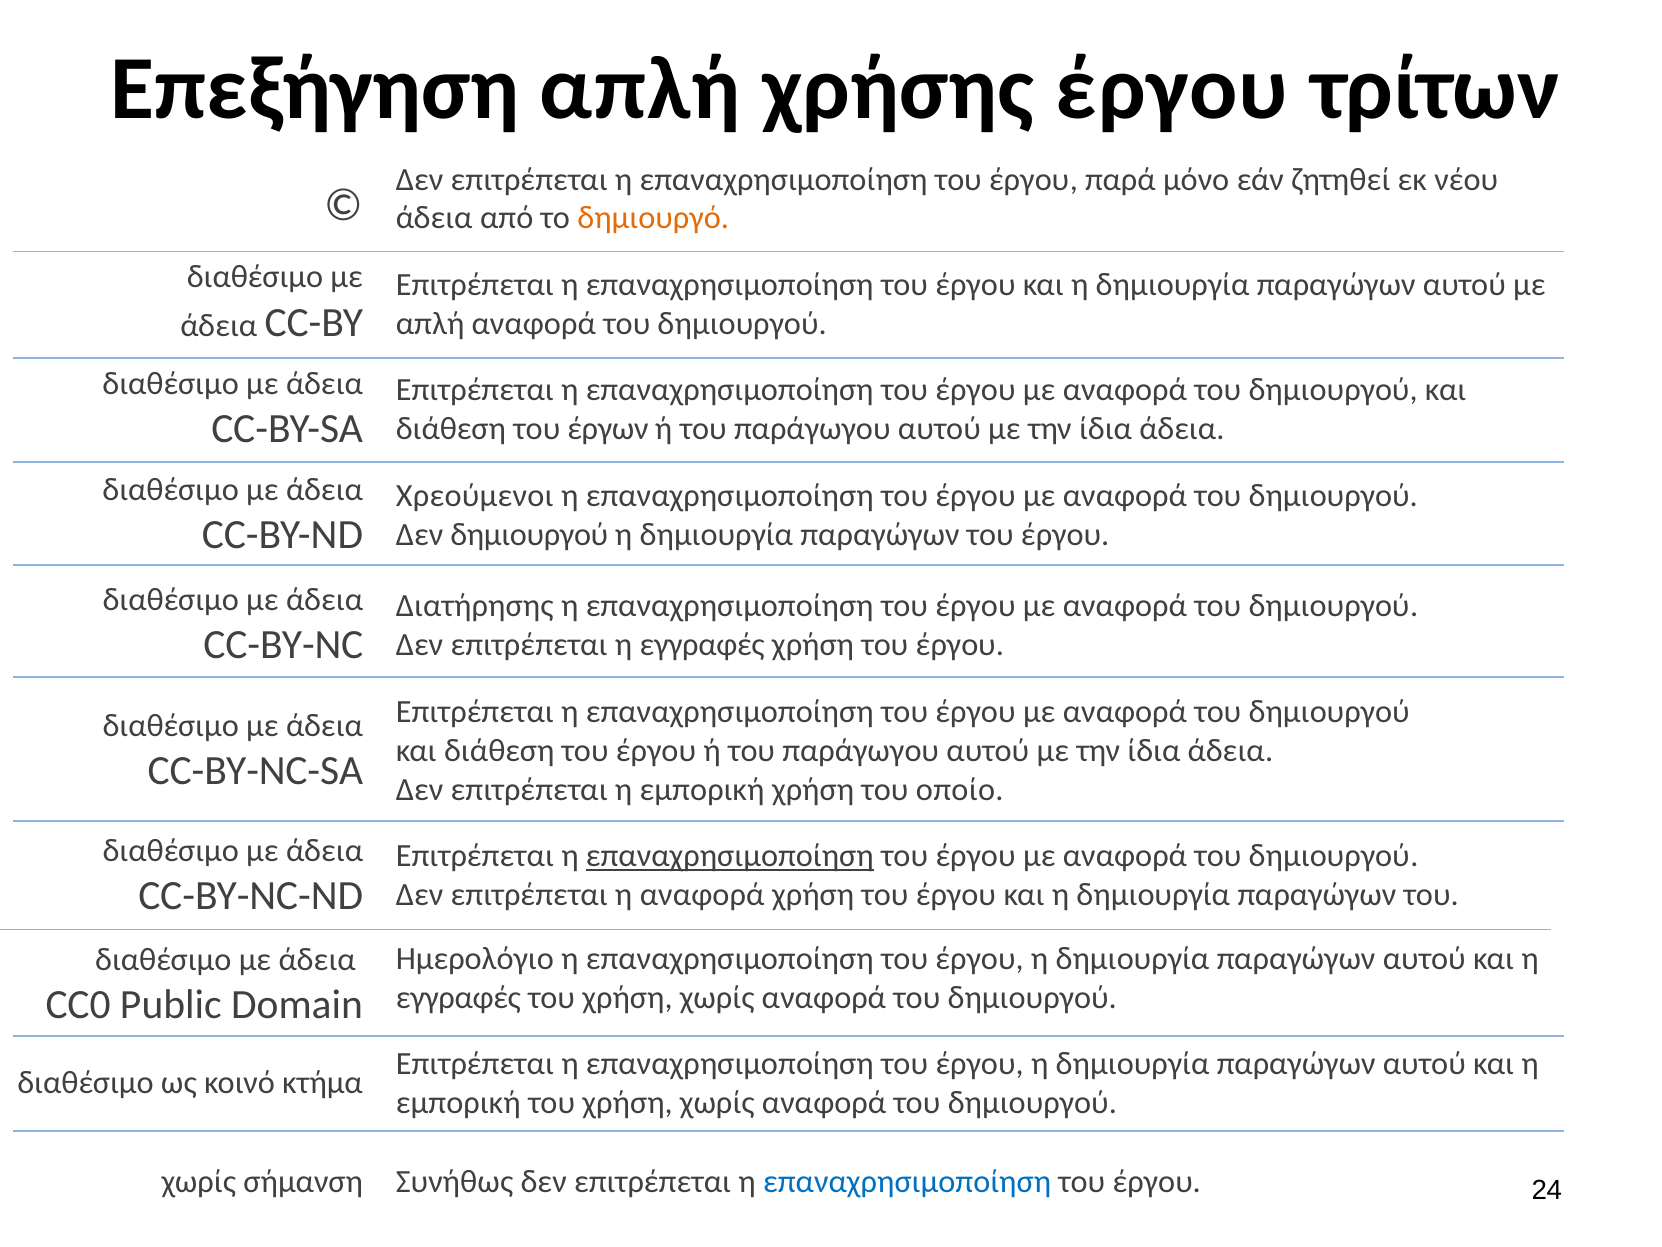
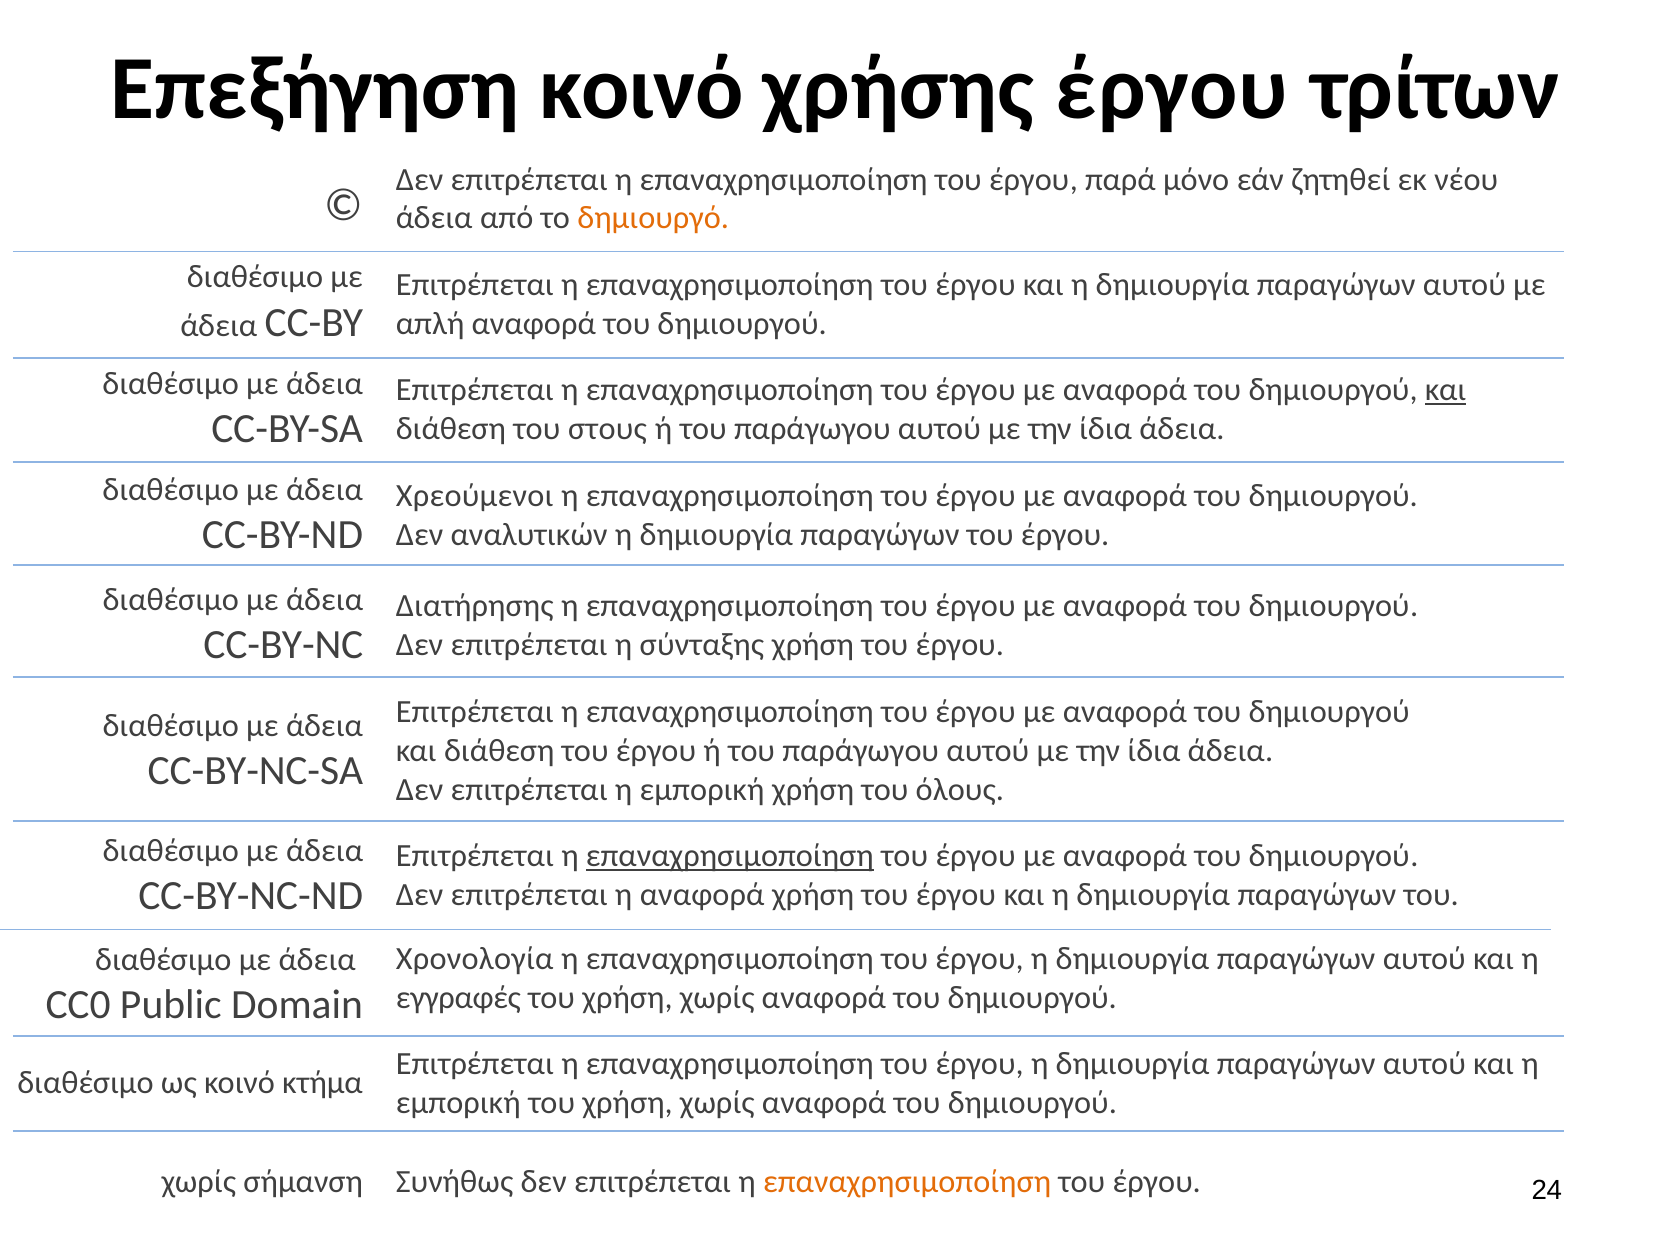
Επεξήγηση απλή: απλή -> κοινό (641, 89)
και underline: none -> present (1445, 390)
έργων: έργων -> στους (608, 428)
Δεν δημιουργού: δημιουργού -> αναλυτικών (529, 534)
επιτρέπεται η εγγραφές: εγγραφές -> σύνταξης (702, 644)
οποίο: οποίο -> όλους (960, 790)
Ημερολόγιο: Ημερολόγιο -> Χρονολογία (475, 959)
επαναχρησιμοποίηση colour: blue -> orange (907, 1181)
